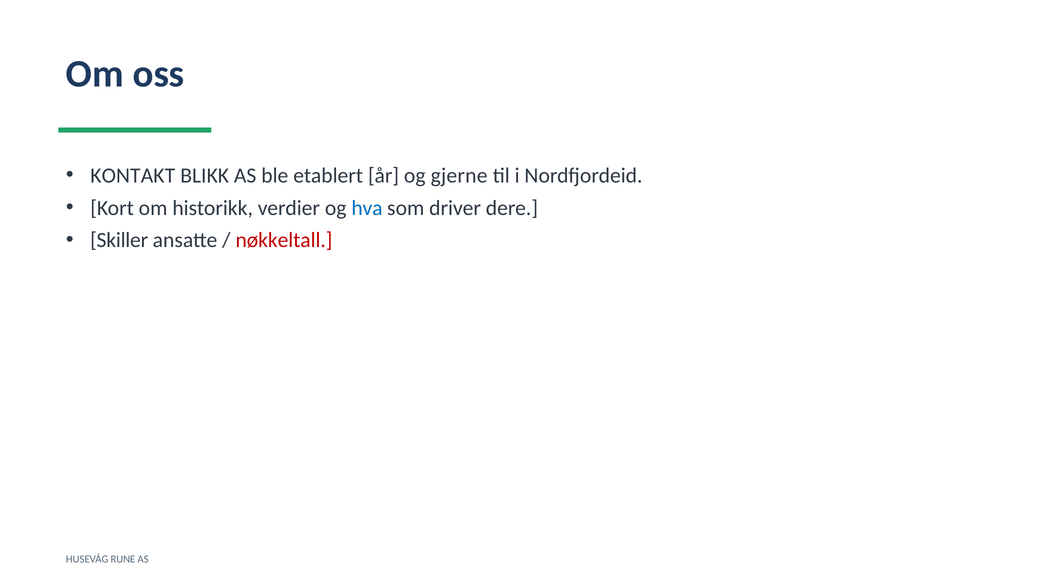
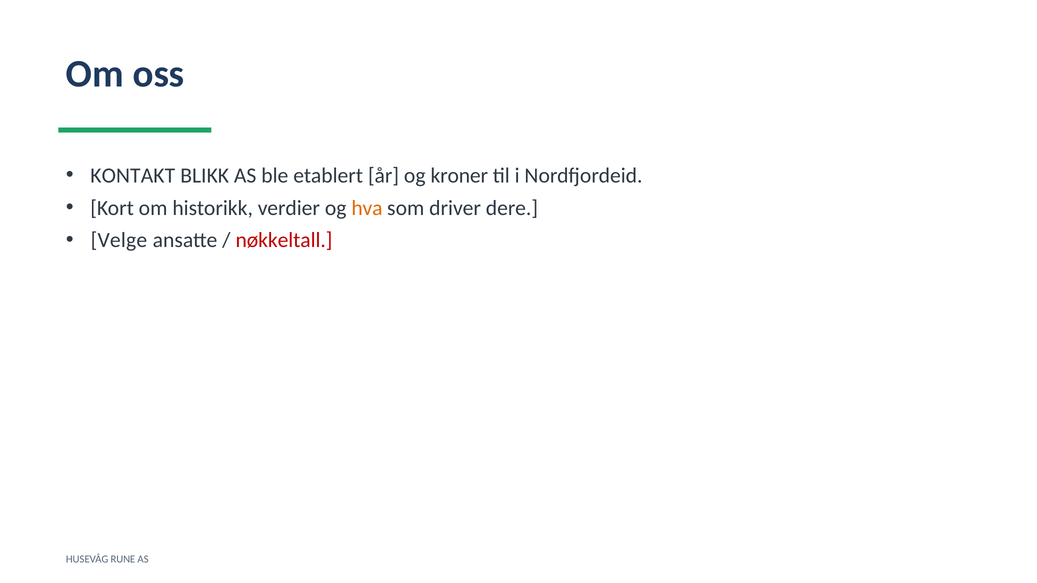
gjerne: gjerne -> kroner (459, 176)
hva colour: blue -> orange (367, 208)
Skiller: Skiller -> Velge (119, 240)
